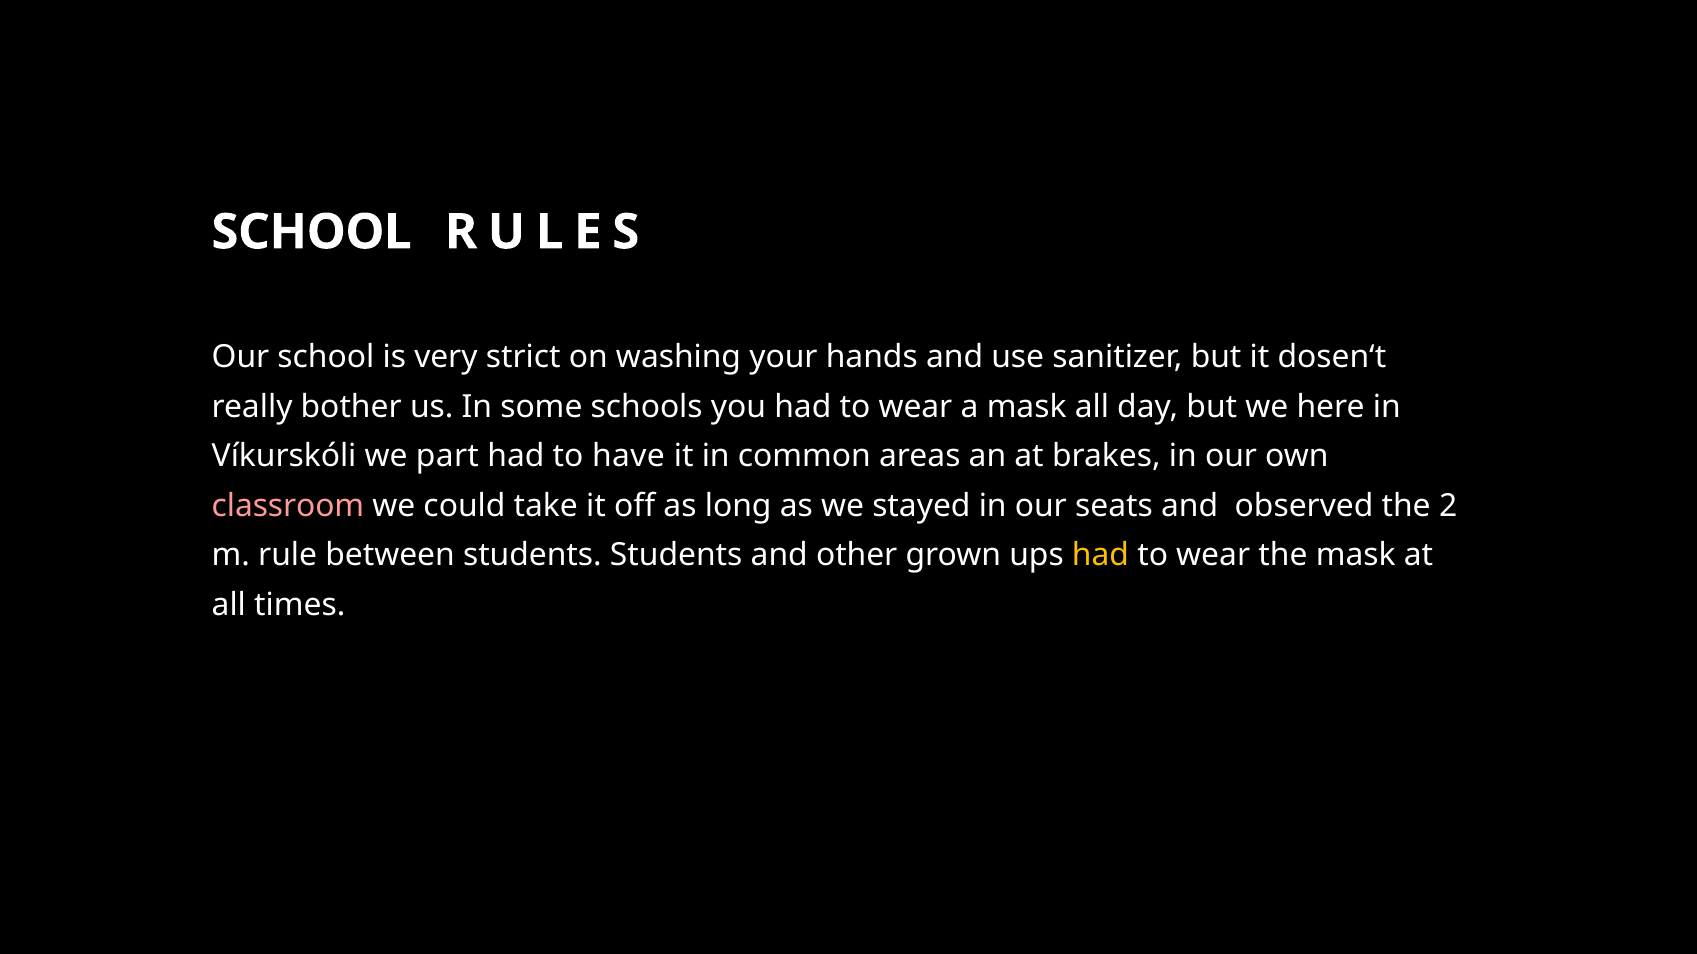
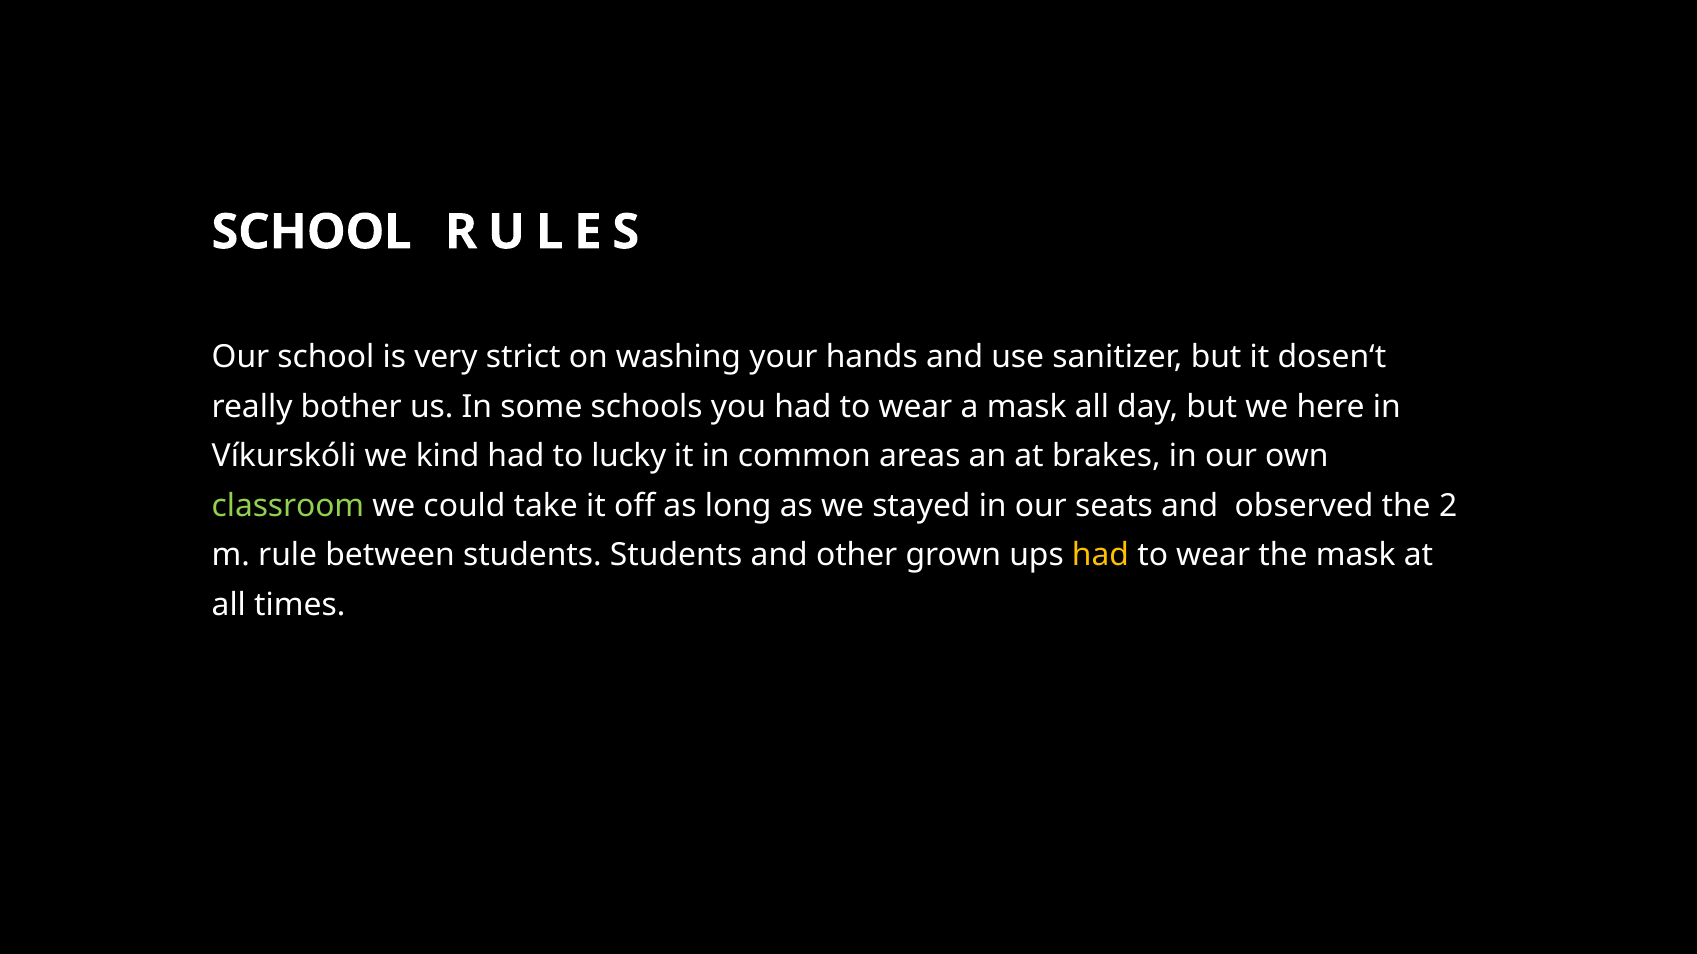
part: part -> kind (448, 457)
have: have -> lucky (629, 457)
classroom colour: pink -> light green (288, 506)
